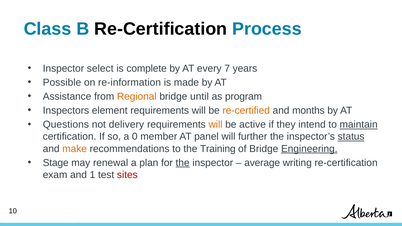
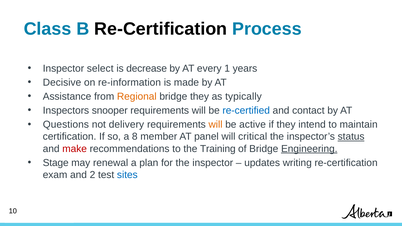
complete: complete -> decrease (147, 68)
7: 7 -> 1 (227, 68)
Possible: Possible -> Decisive (62, 82)
bridge until: until -> they (200, 97)
program: program -> typically (243, 97)
element: element -> snooper (110, 111)
re-certified colour: orange -> blue (246, 111)
months: months -> contact (308, 111)
maintain underline: present -> none (359, 125)
0: 0 -> 8 (135, 137)
further: further -> critical (253, 137)
make colour: orange -> red (75, 149)
the underline: present -> none (183, 163)
average: average -> updates (262, 163)
1: 1 -> 2 (92, 175)
sites colour: red -> blue (127, 175)
